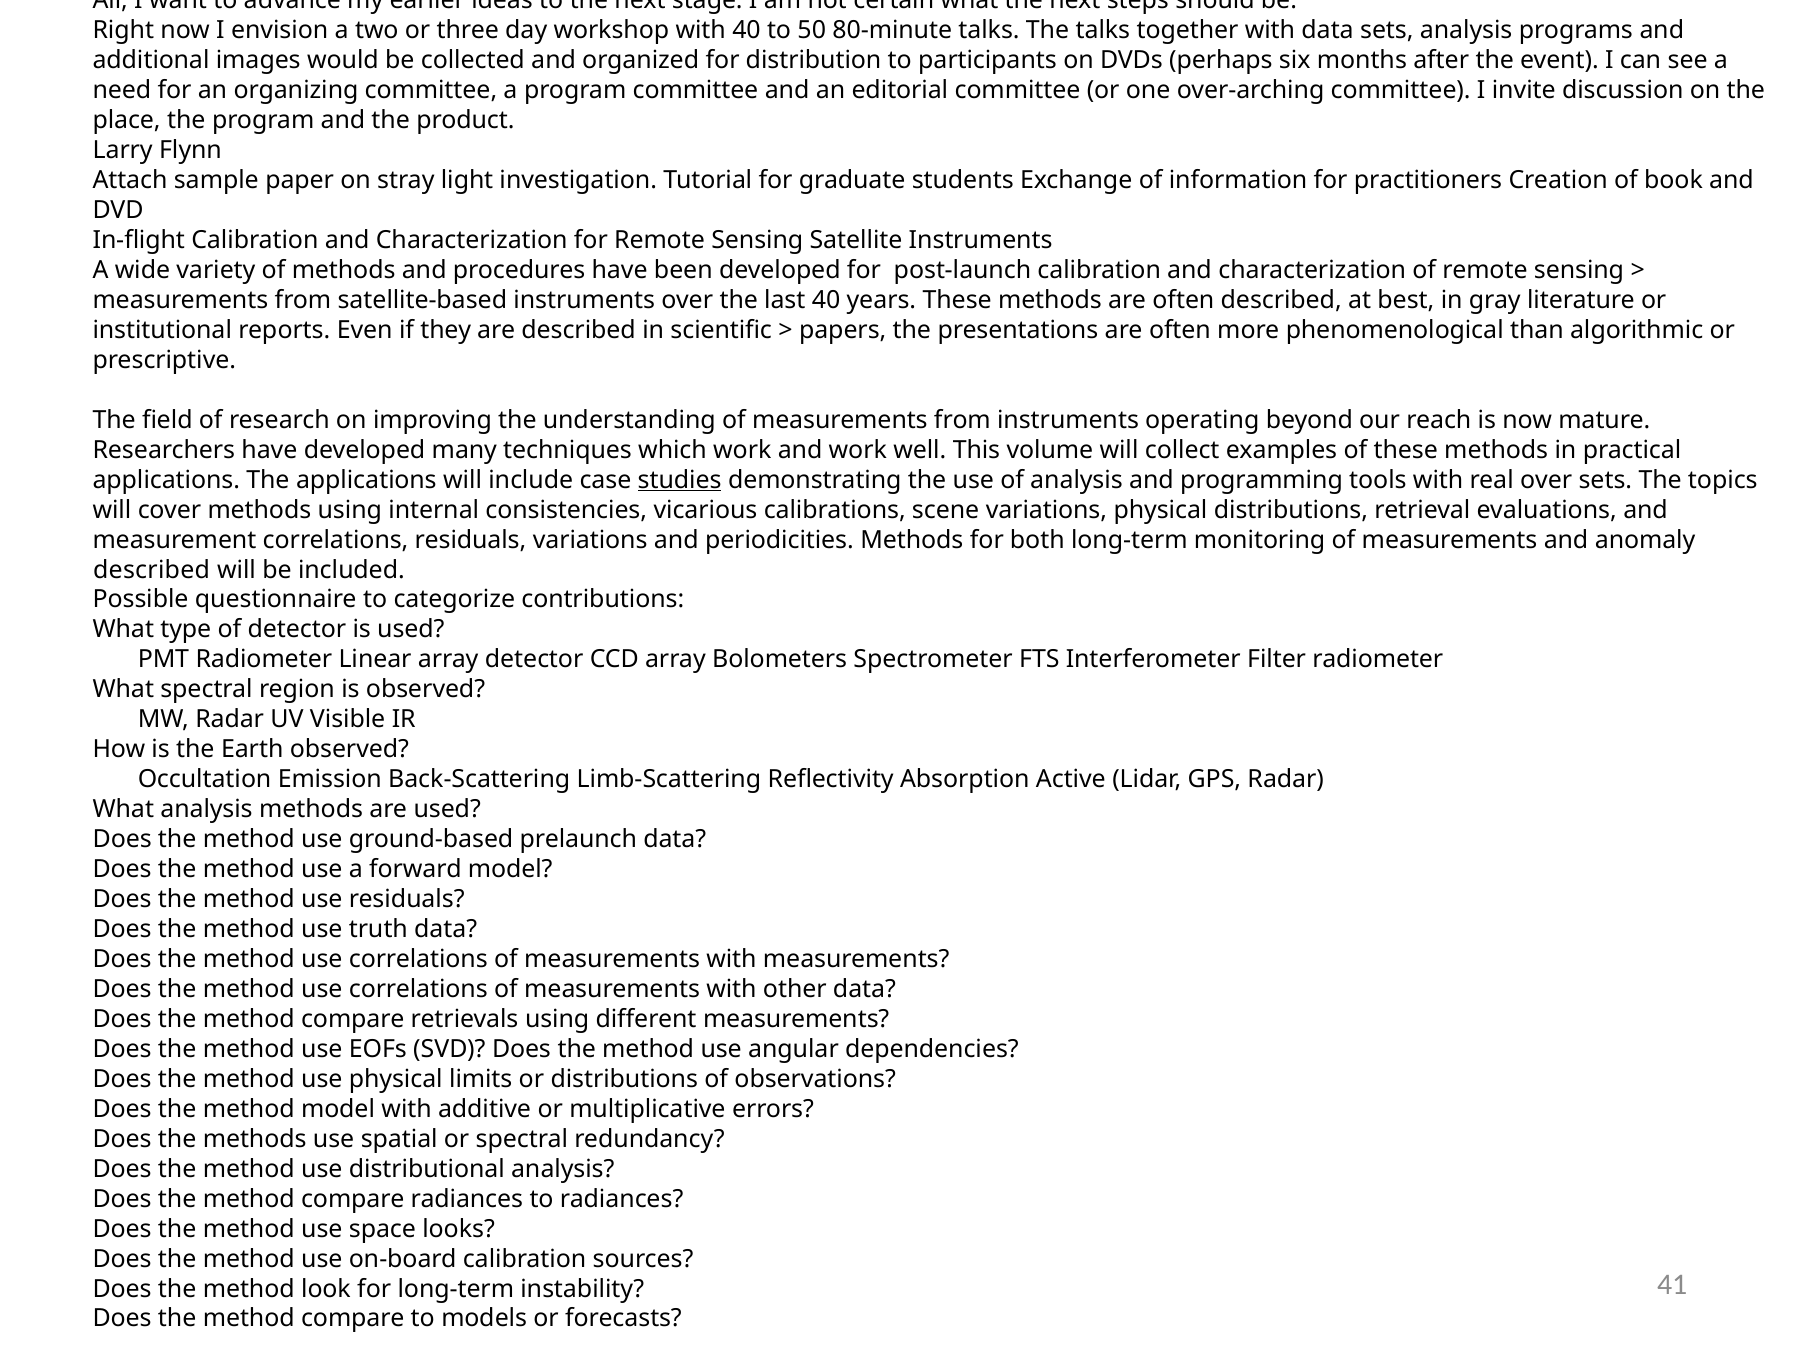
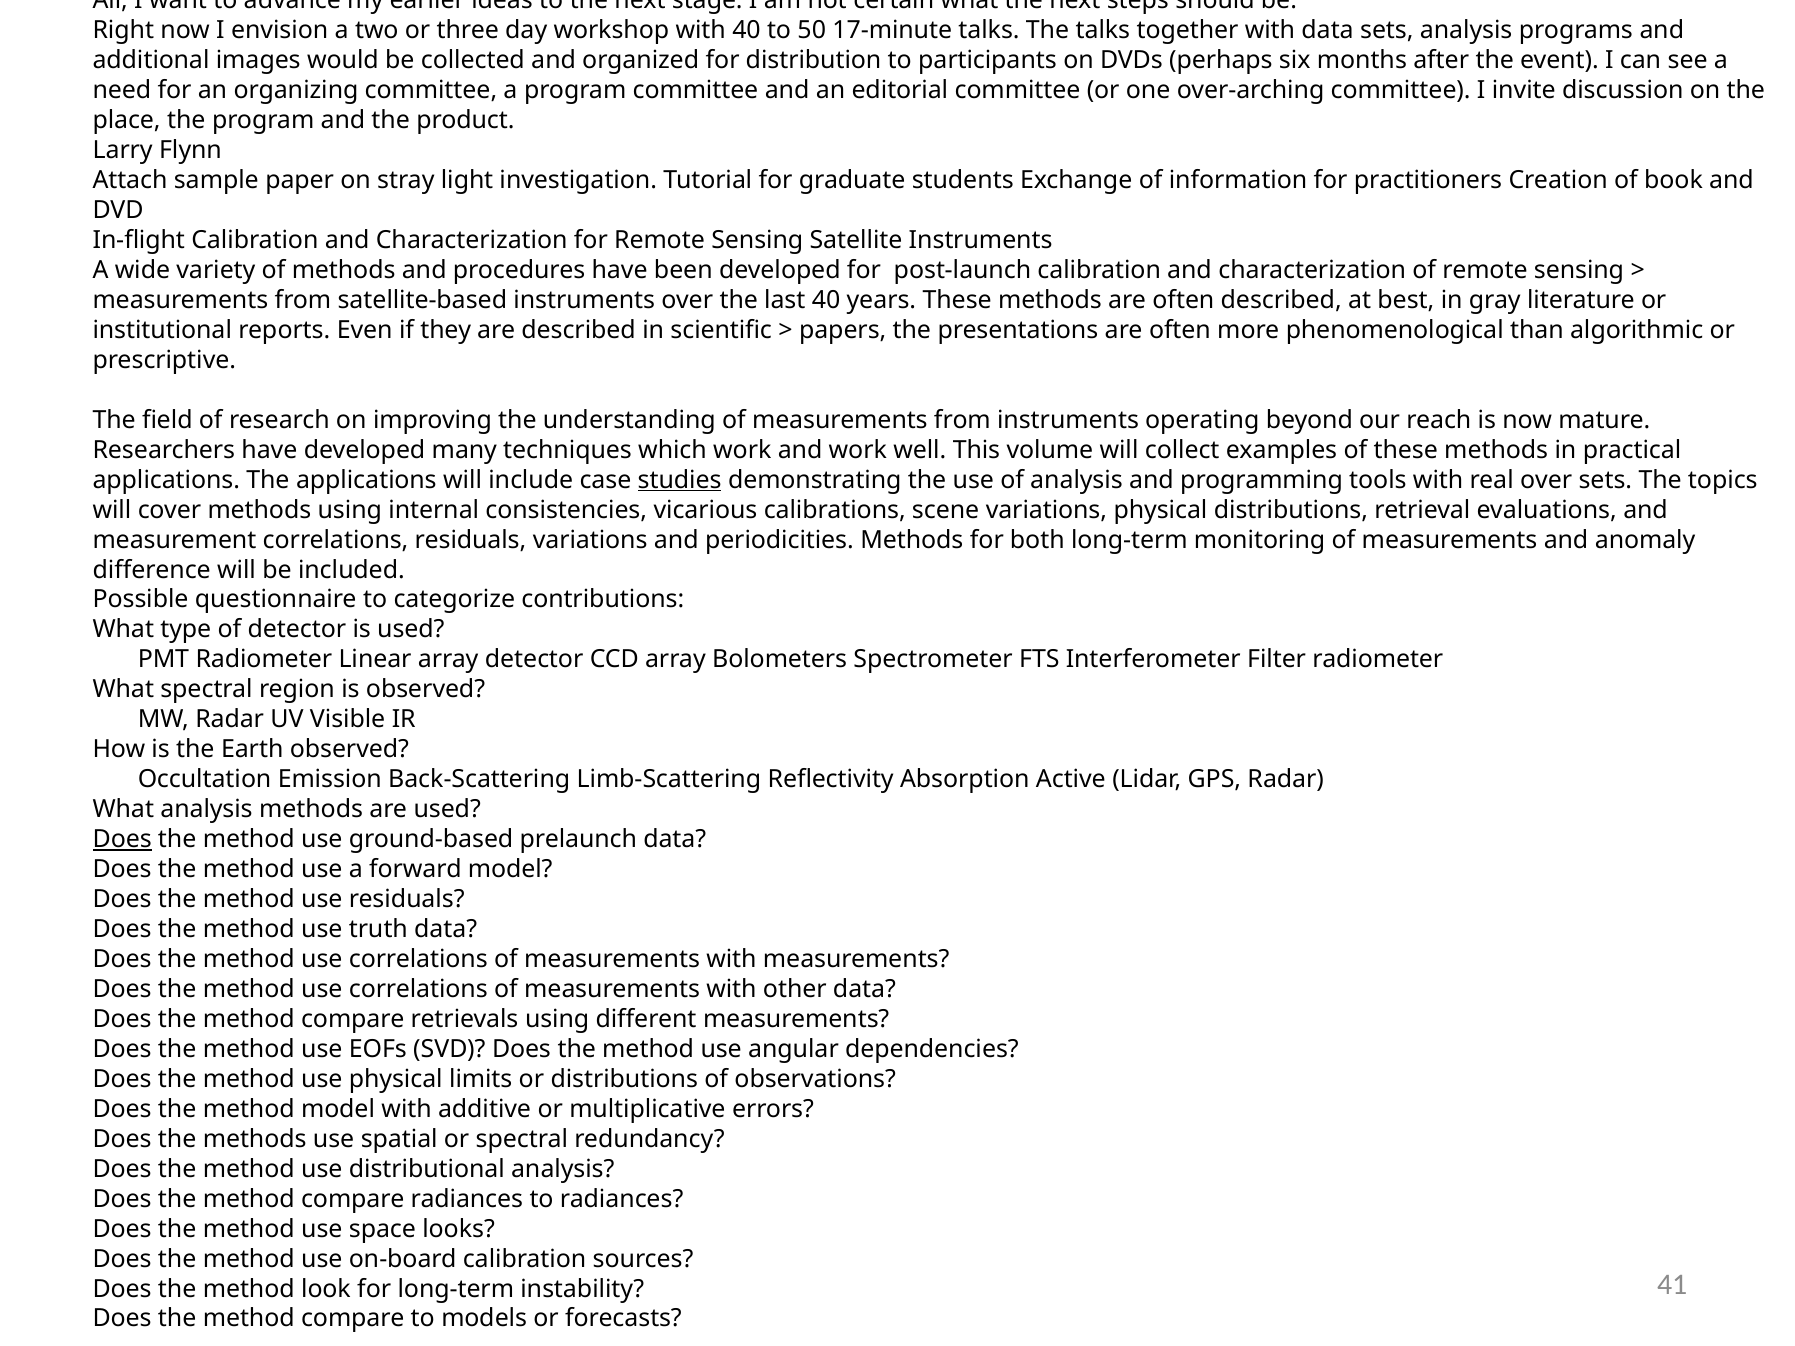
80-minute: 80-minute -> 17-minute (892, 31)
described: described -> difference (152, 570)
Does underline: none -> present (122, 840)
